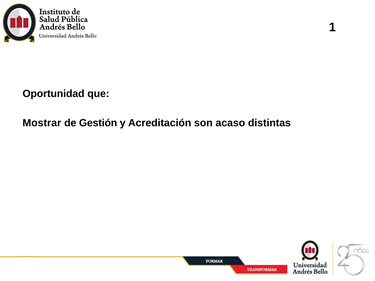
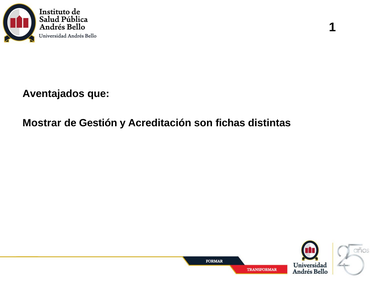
Oportunidad: Oportunidad -> Aventajados (53, 94)
acaso: acaso -> fichas (230, 123)
